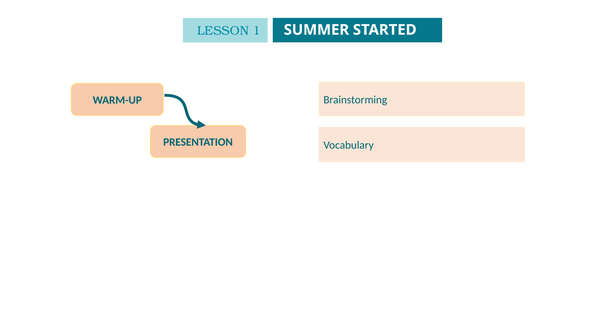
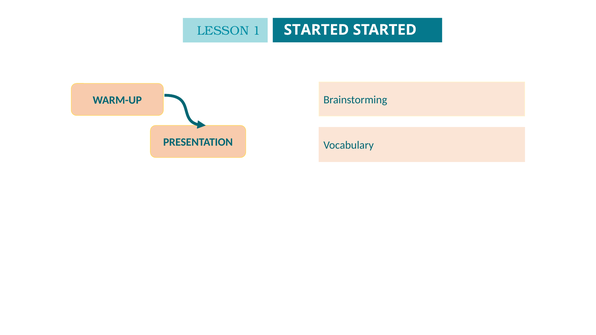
SUMMER: SUMMER -> STARTED (316, 30)
